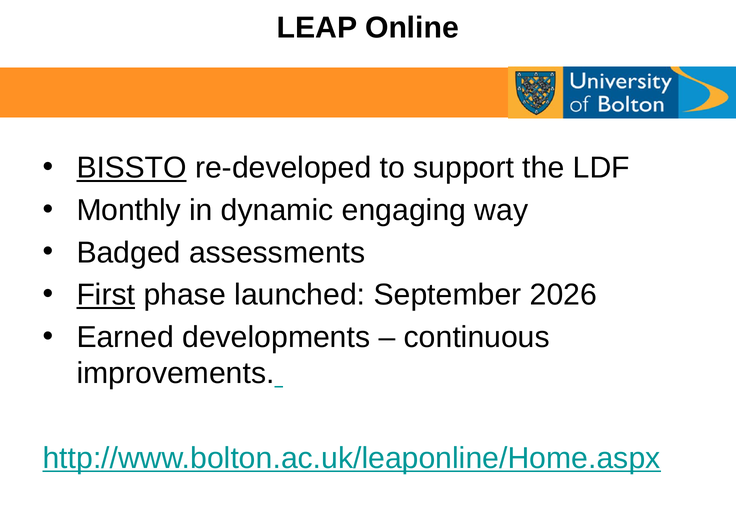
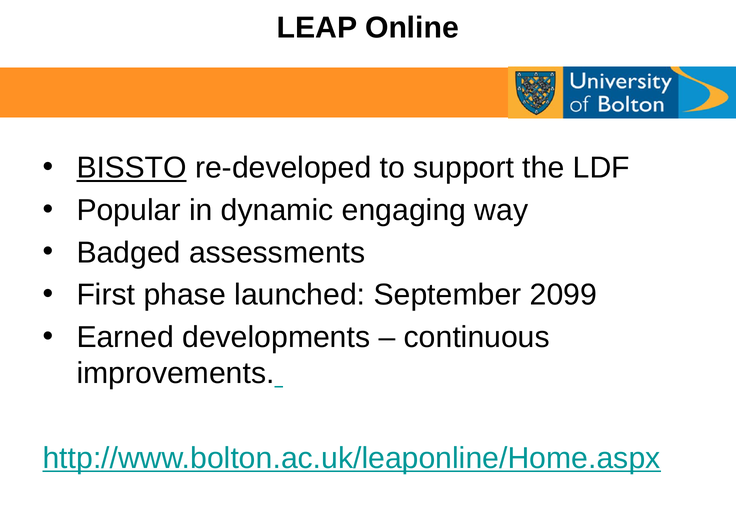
Monthly: Monthly -> Popular (129, 210)
First underline: present -> none (106, 295)
2026: 2026 -> 2099 (563, 295)
